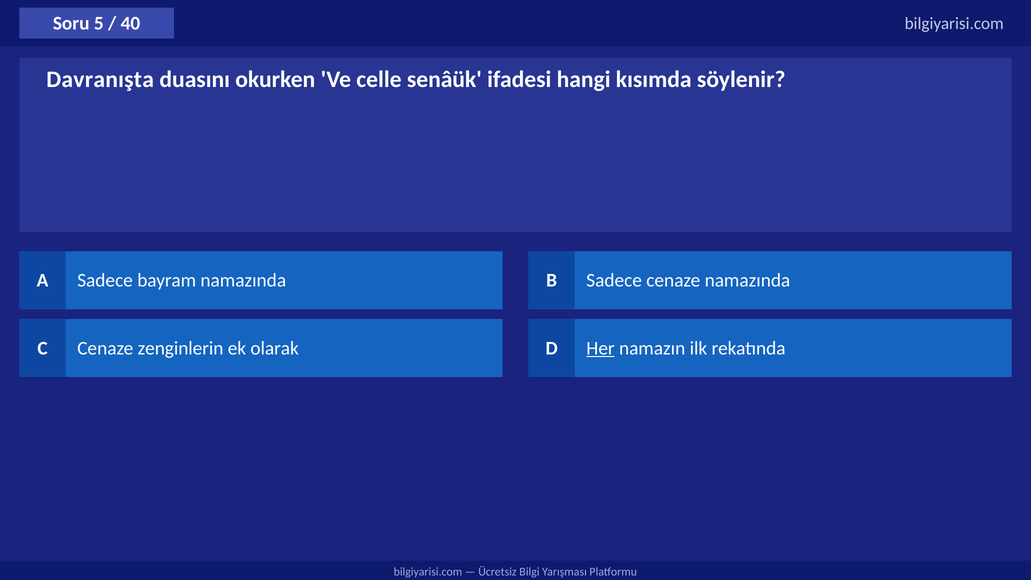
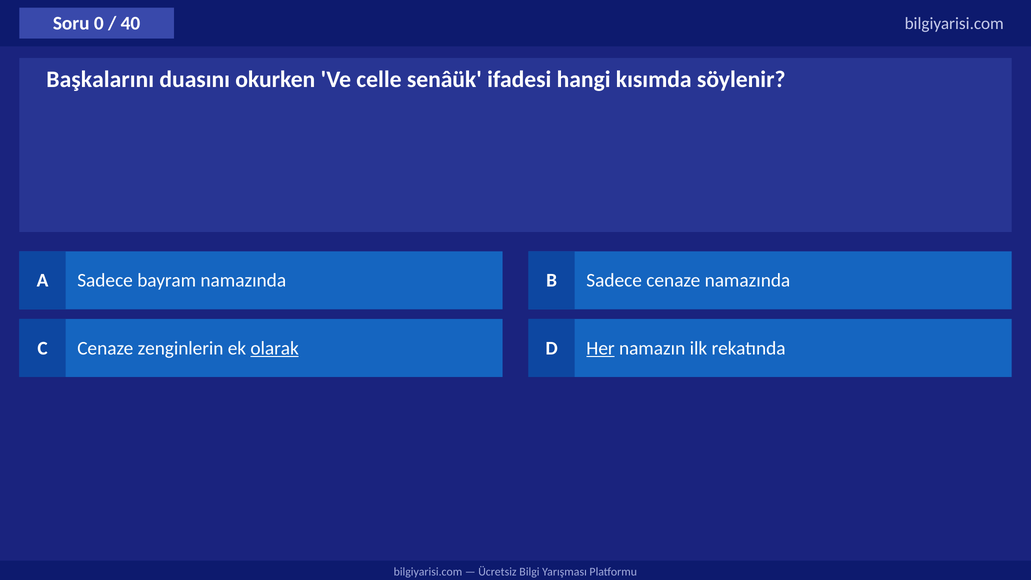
5: 5 -> 0 (99, 24)
Davranışta: Davranışta -> Başkalarını (100, 79)
olarak underline: none -> present (275, 348)
